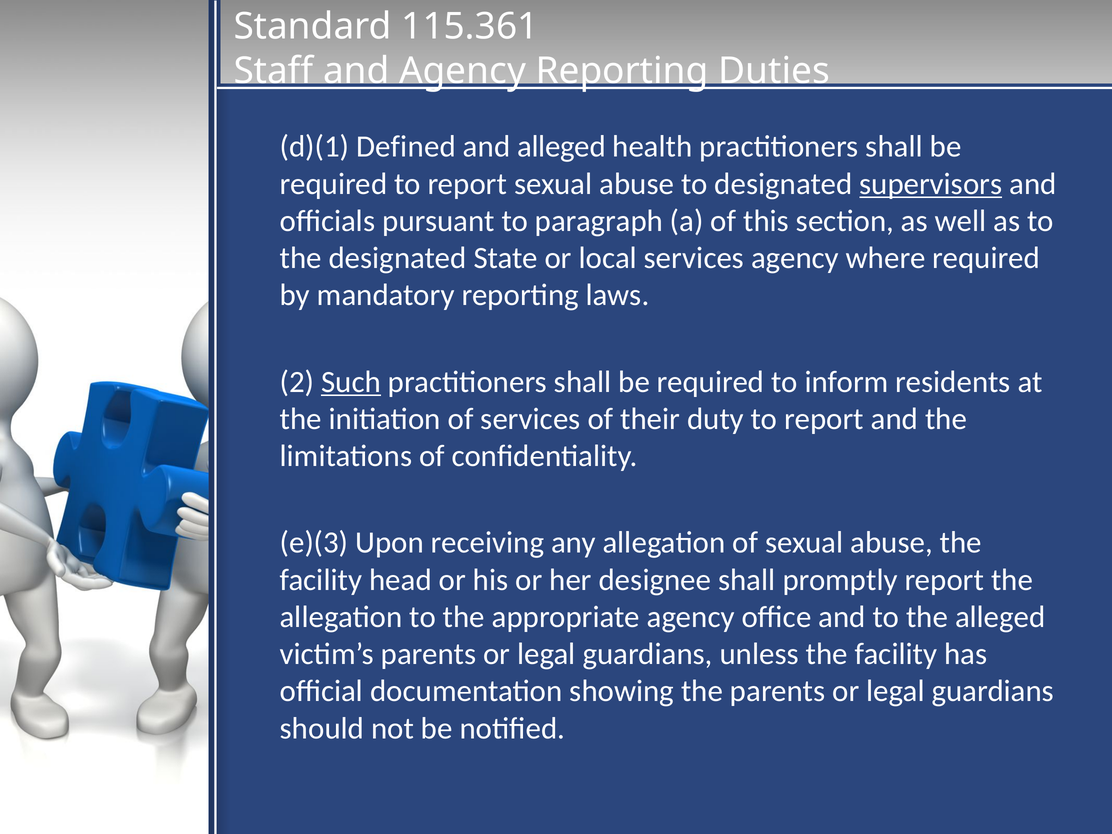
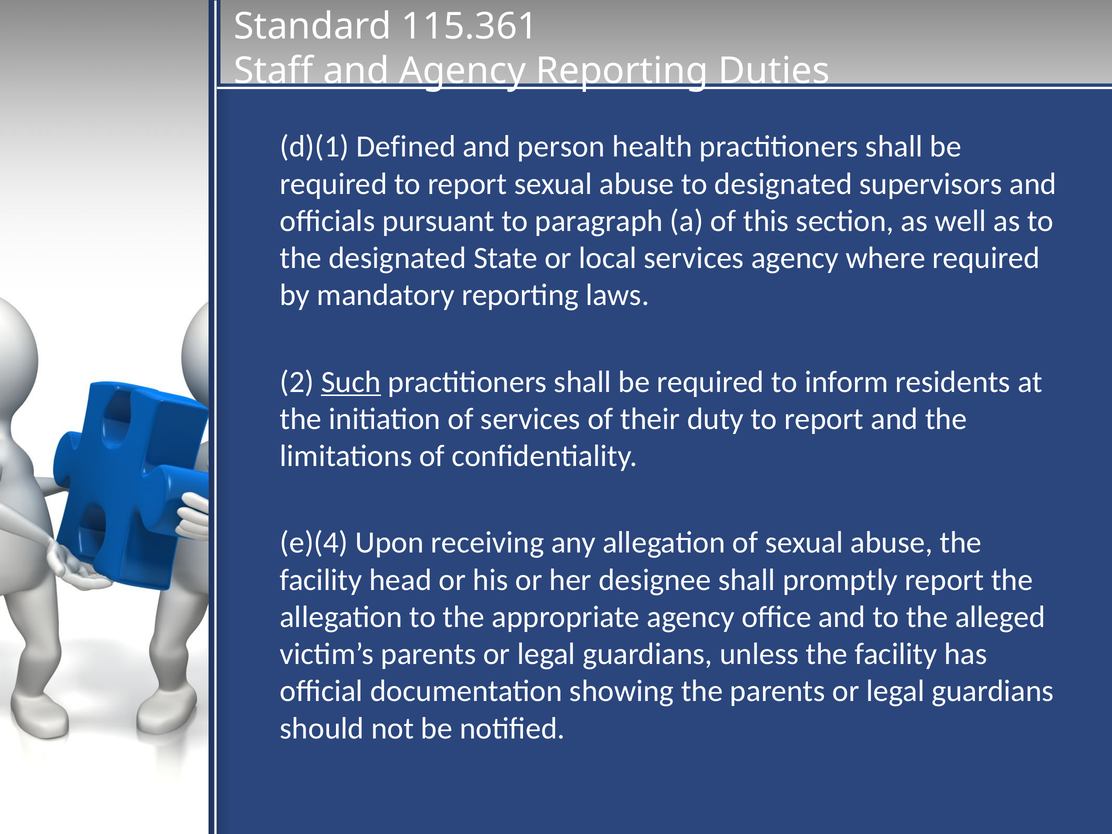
and alleged: alleged -> person (561, 147)
supervisors underline: present -> none (931, 184)
e)(3: e)(3 -> e)(4 (314, 543)
